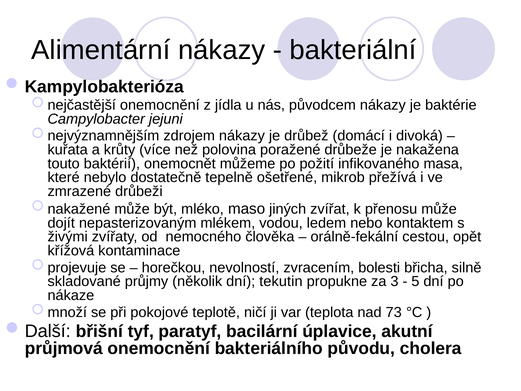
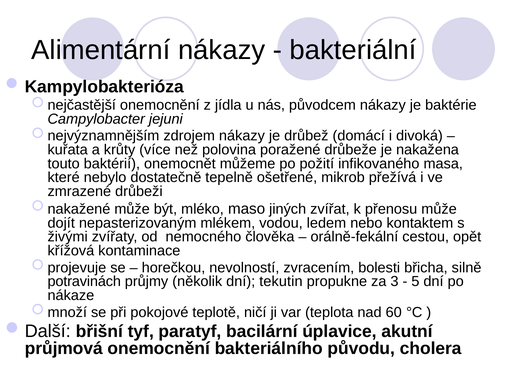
skladované: skladované -> potravinách (84, 281)
73: 73 -> 60 (394, 312)
